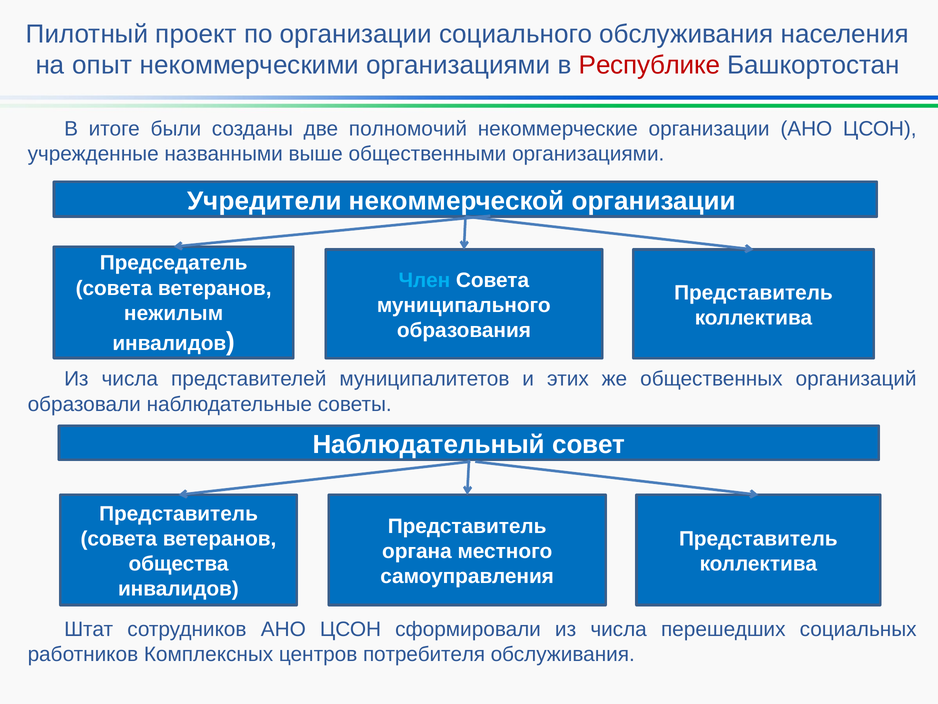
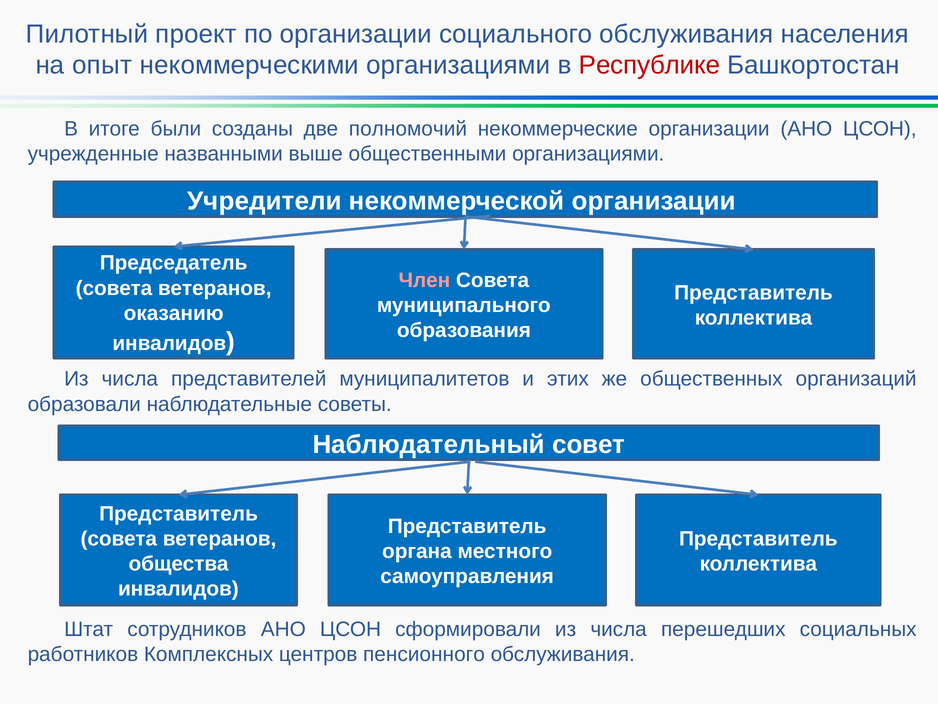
Член colour: light blue -> pink (424, 280)
нежилым: нежилым -> оказанию (174, 313)
потребителя: потребителя -> пенсионного (424, 654)
